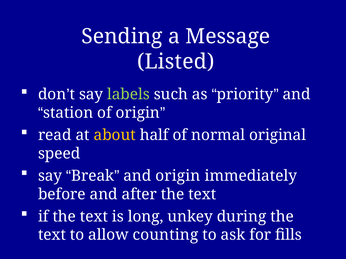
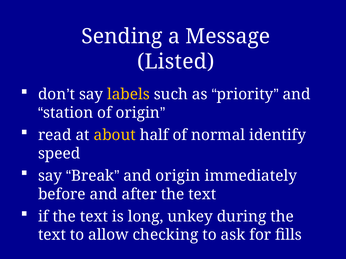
labels colour: light green -> yellow (128, 95)
original: original -> identify (278, 135)
counting: counting -> checking (165, 235)
